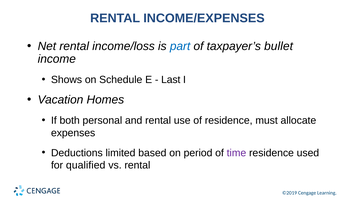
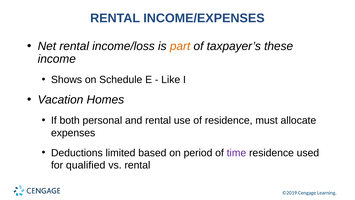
part colour: blue -> orange (180, 46)
bullet: bullet -> these (279, 46)
Last: Last -> Like (171, 80)
